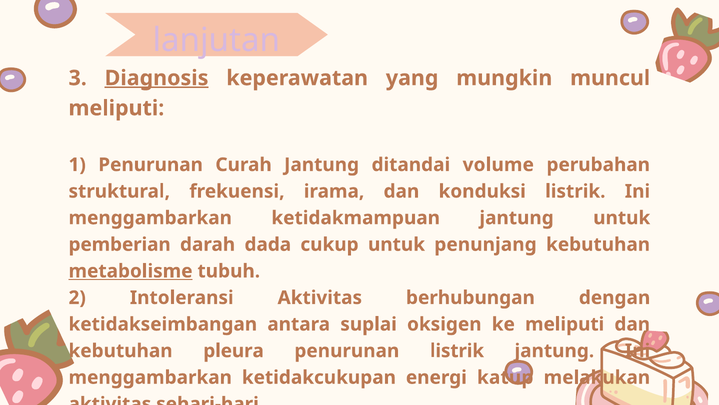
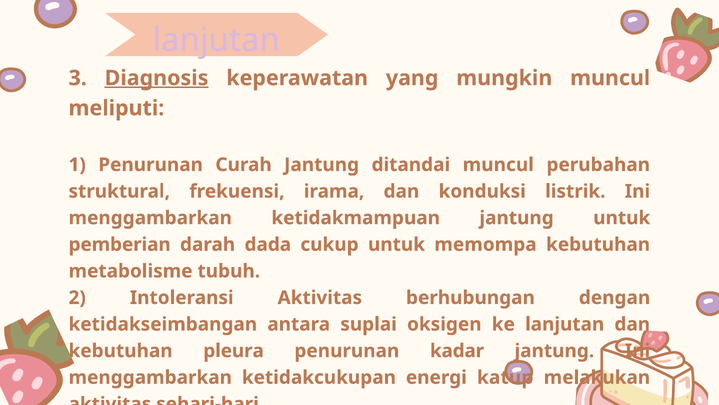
ditandai volume: volume -> muncul (498, 165)
penunjang: penunjang -> memompa (486, 244)
metabolisme underline: present -> none (131, 271)
ke meliputi: meliputi -> lanjutan (565, 324)
penurunan listrik: listrik -> kadar (457, 350)
